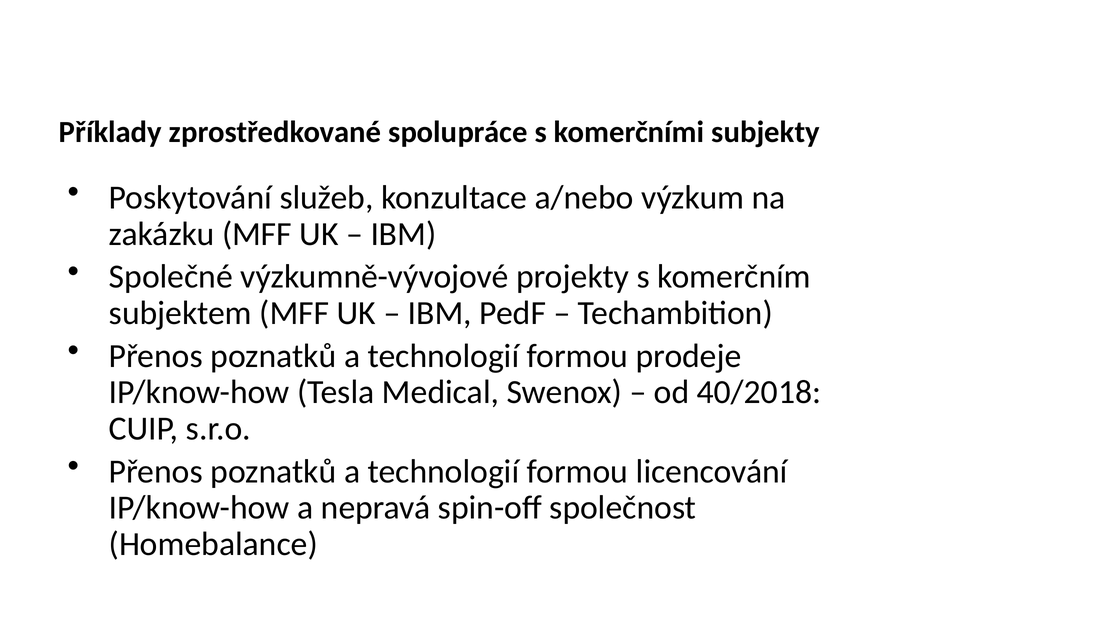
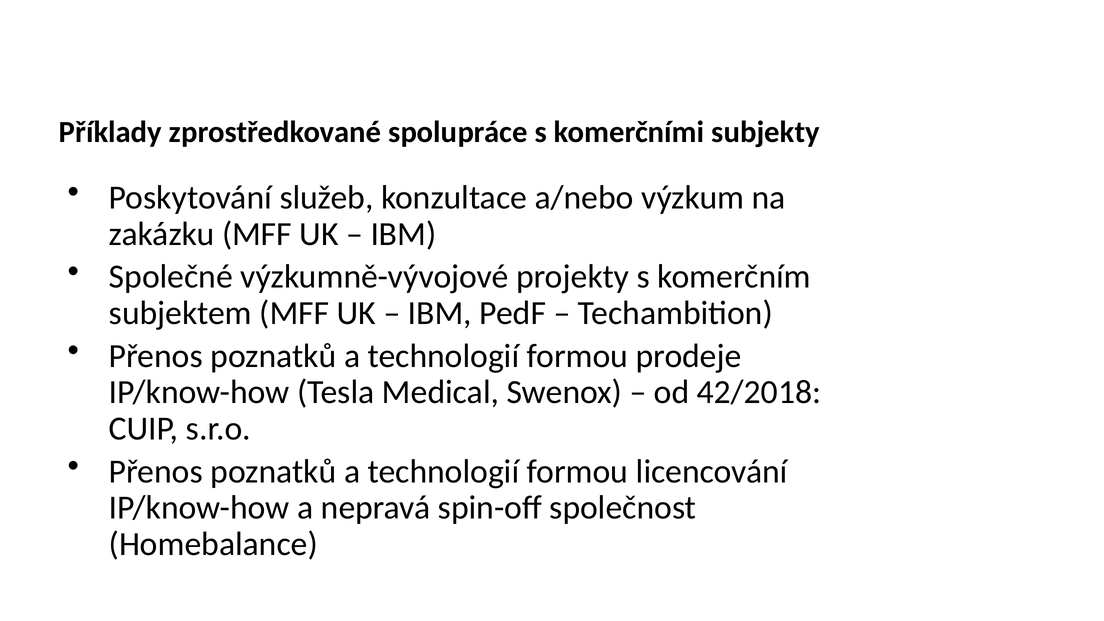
40/2018: 40/2018 -> 42/2018 (759, 392)
